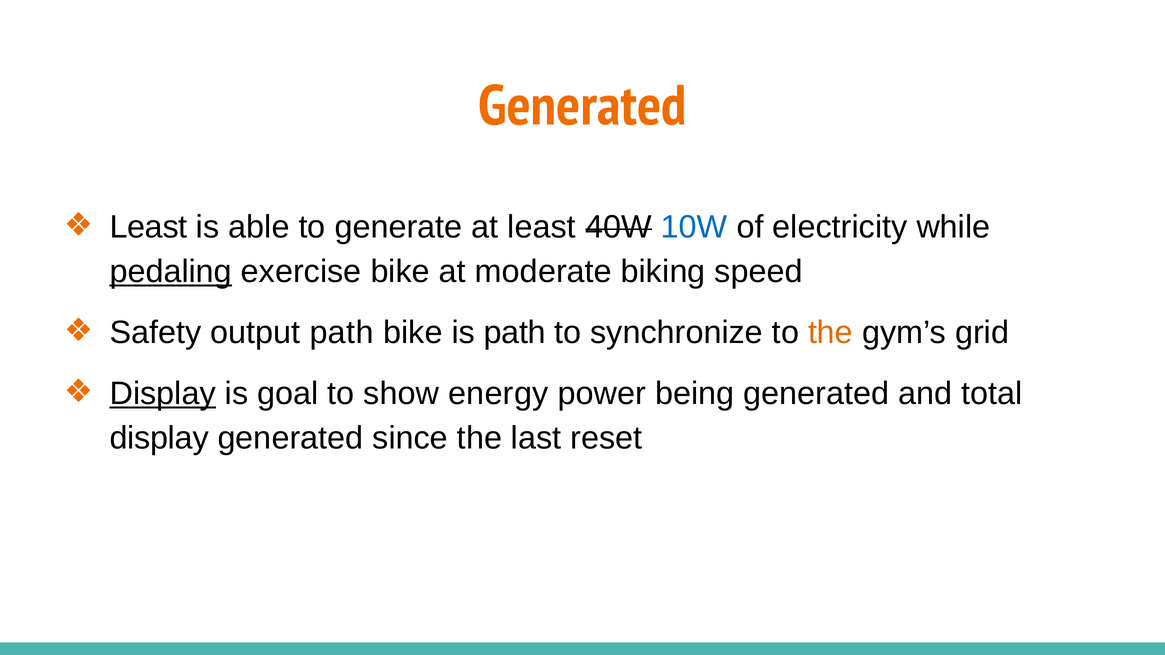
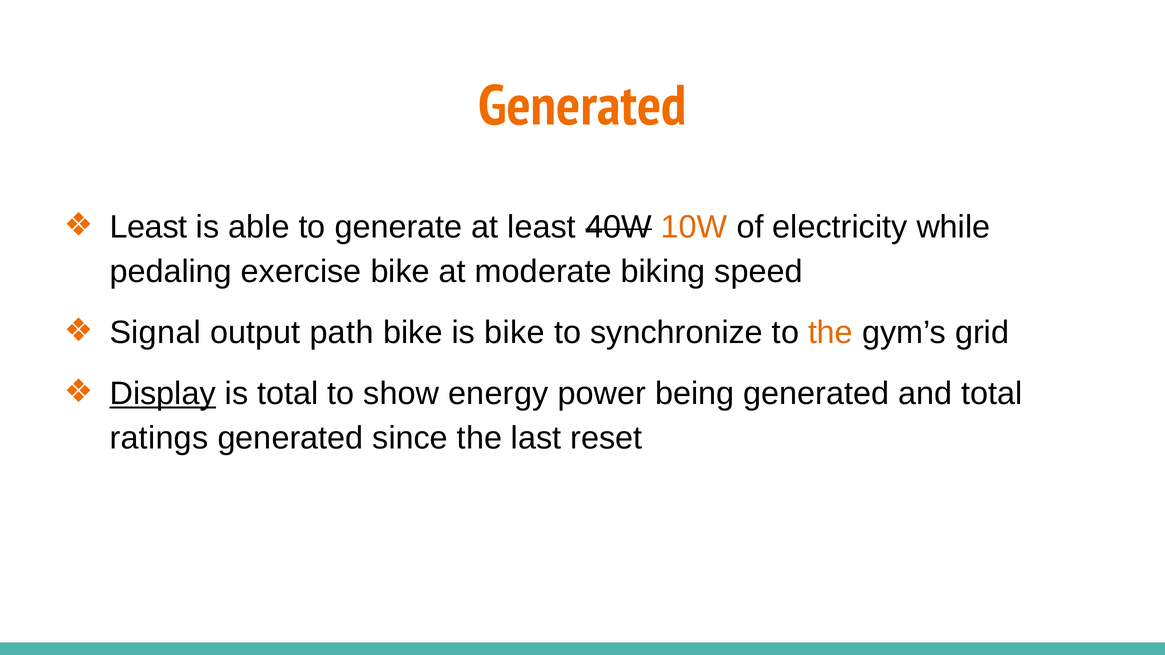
10W colour: blue -> orange (694, 227)
pedaling underline: present -> none (171, 272)
Safety: Safety -> Signal (155, 333)
is path: path -> bike (514, 333)
is goal: goal -> total (288, 394)
display: display -> ratings (159, 438)
